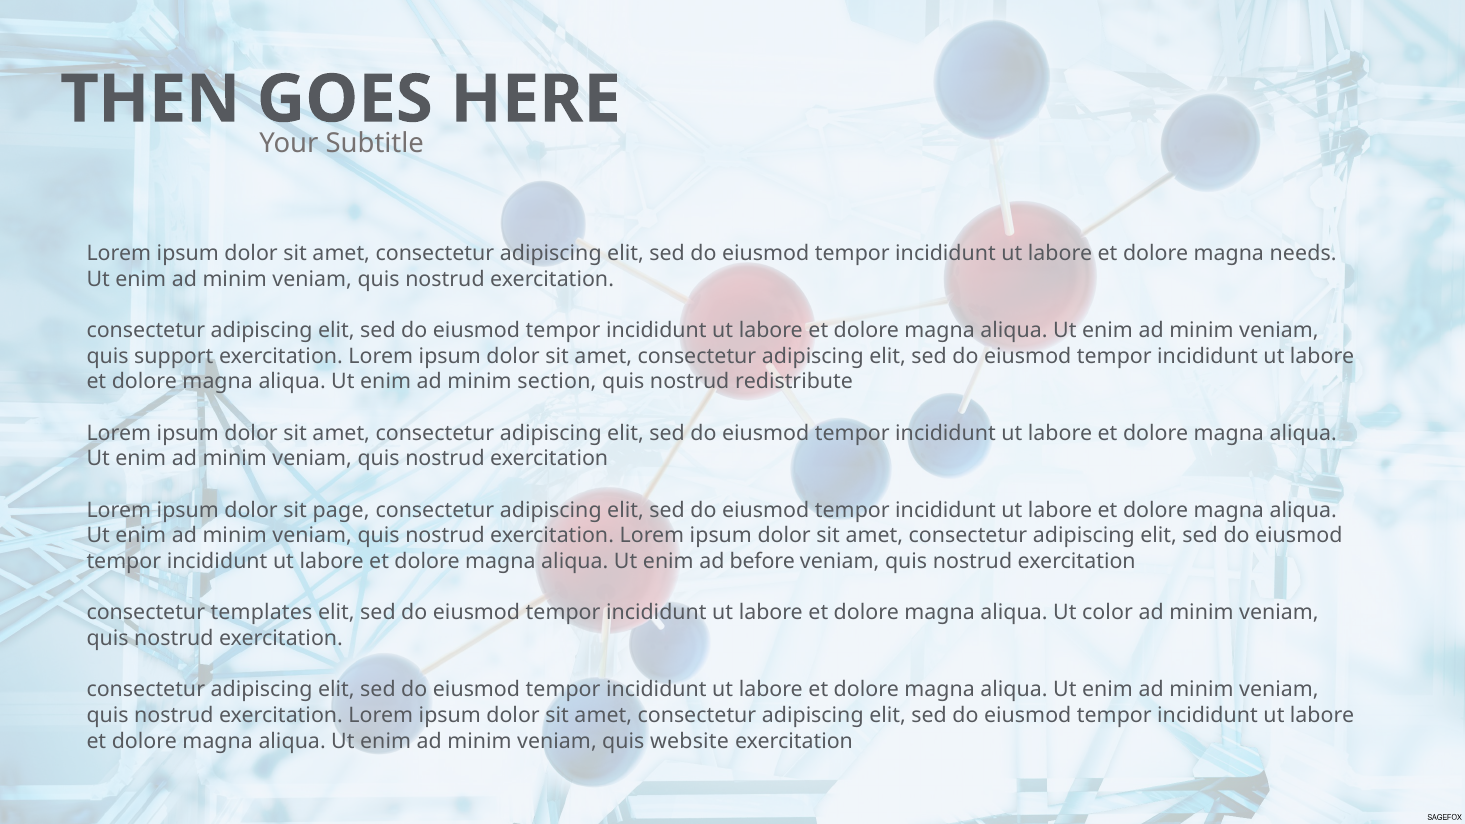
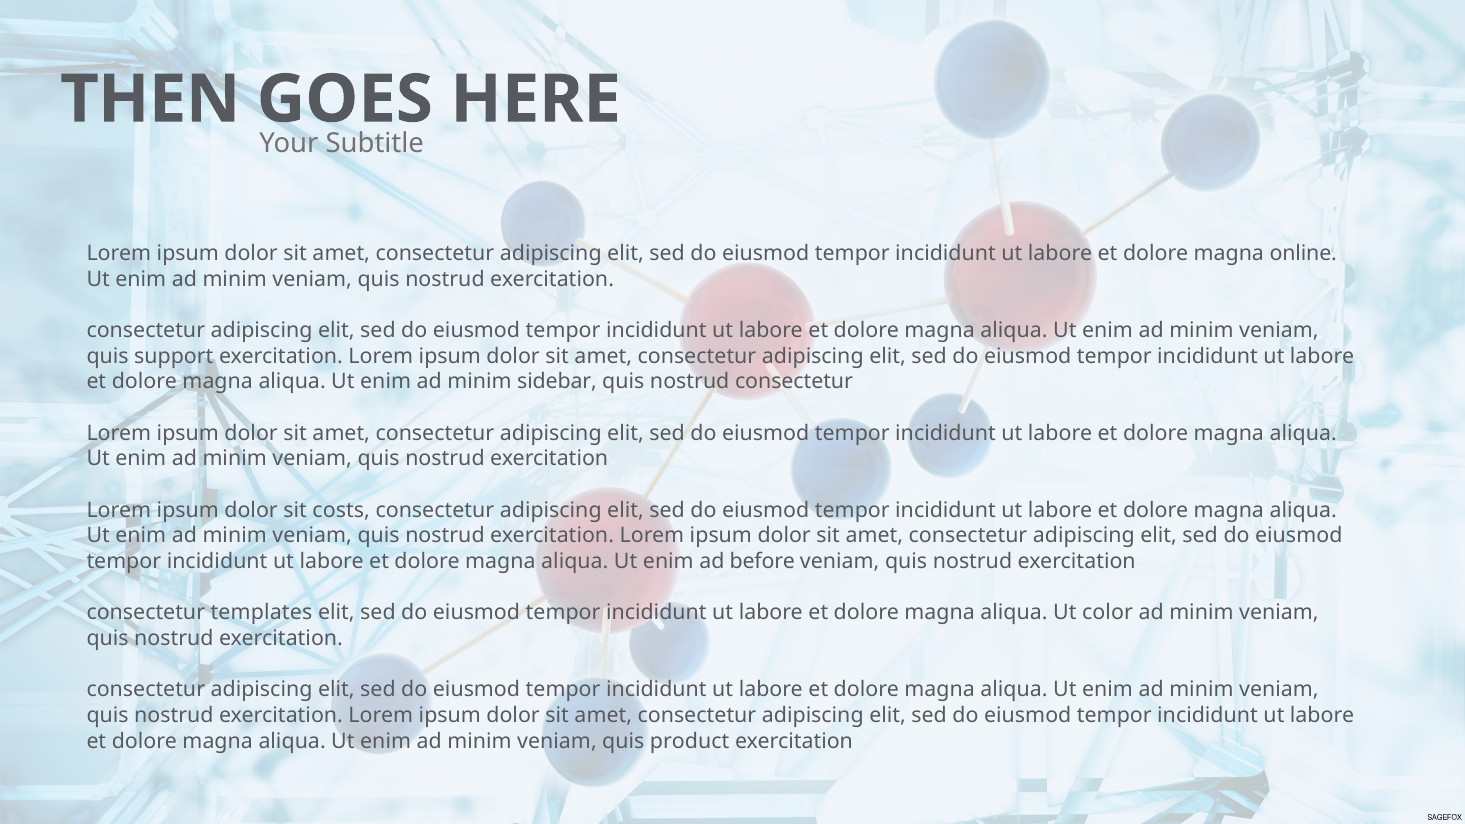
needs: needs -> online (1303, 254)
section: section -> sidebar (557, 382)
nostrud redistribute: redistribute -> consectetur (794, 382)
page: page -> costs (341, 510)
website: website -> product (690, 741)
